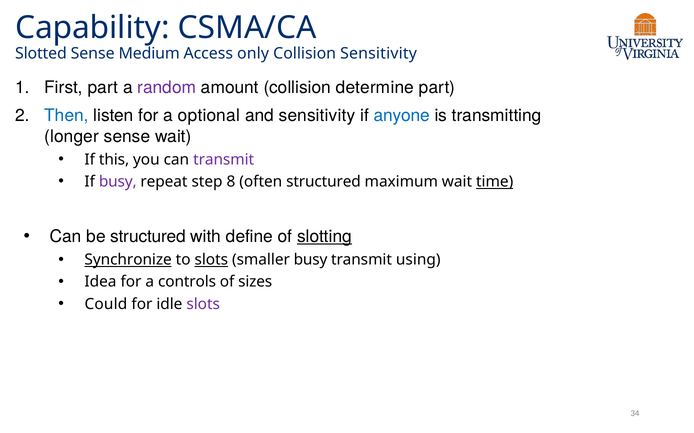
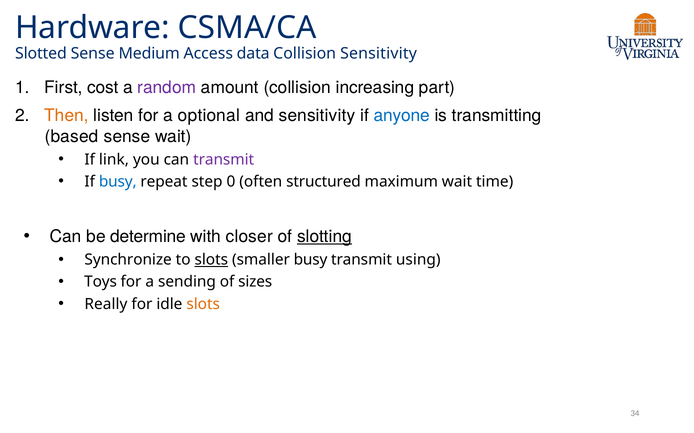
Capability: Capability -> Hardware (92, 28)
only: only -> data (253, 54)
First part: part -> cost (103, 88)
determine: determine -> increasing (375, 88)
Then colour: blue -> orange (67, 116)
longer: longer -> based (72, 137)
this: this -> link (114, 160)
busy colour: purple -> blue (118, 182)
8: 8 -> 0 (231, 182)
time underline: present -> none (495, 182)
be structured: structured -> determine (148, 237)
define: define -> closer (249, 237)
Synchronize underline: present -> none (128, 260)
Idea: Idea -> Toys (101, 282)
controls: controls -> sending (187, 282)
Could: Could -> Really (106, 304)
slots colour: purple -> orange (203, 304)
